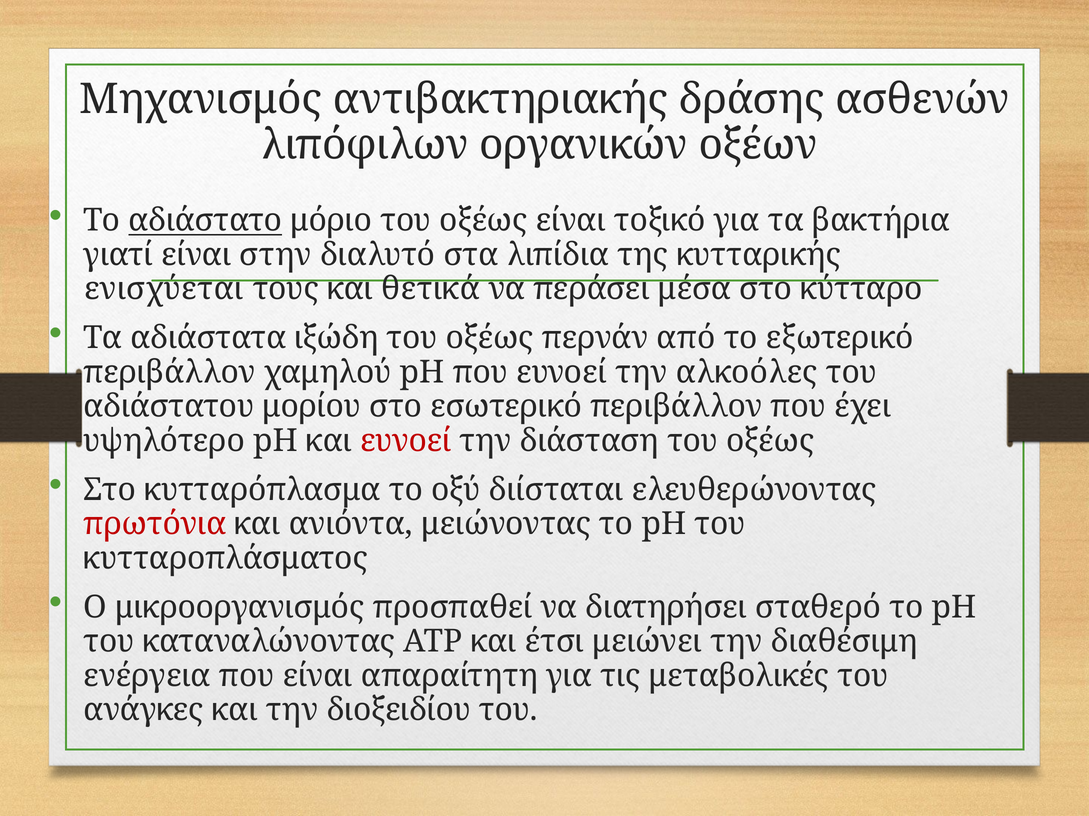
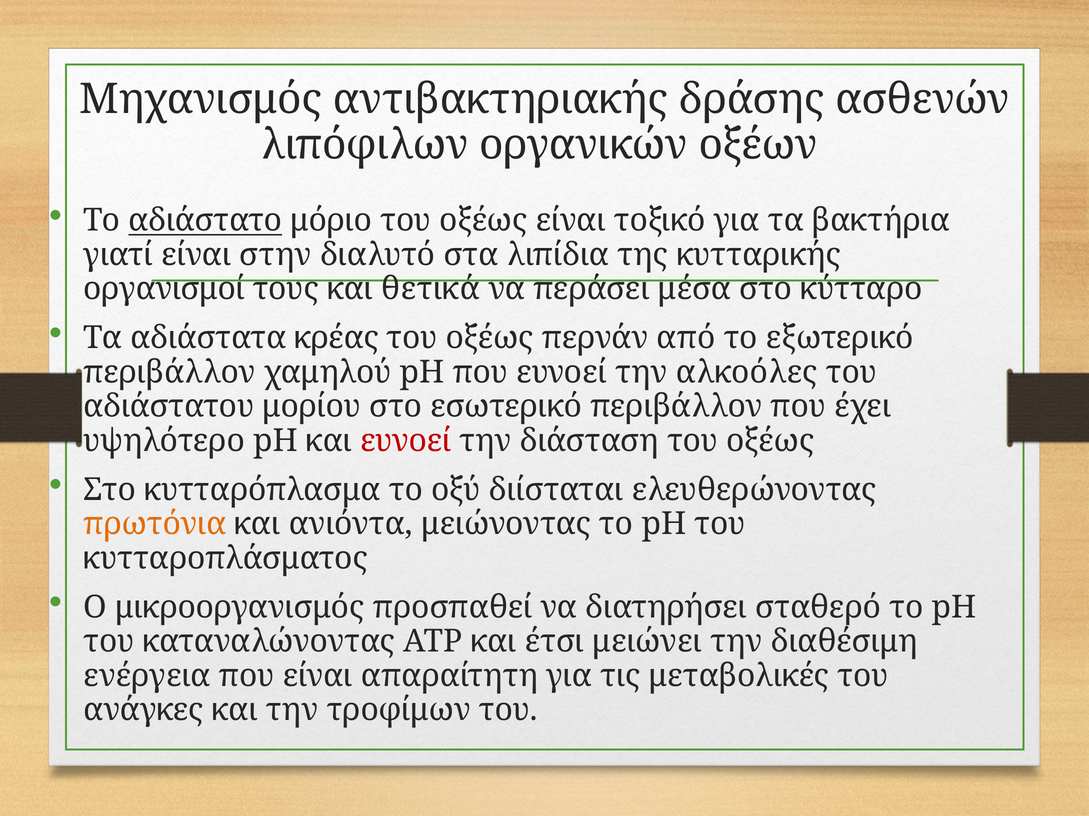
ενισχύεται: ενισχύεται -> οργανισμοί (164, 289)
ιξώδη: ιξώδη -> κρέας (337, 338)
πρωτόνια colour: red -> orange (155, 524)
διοξειδίου: διοξειδίου -> τροφίμων (399, 711)
